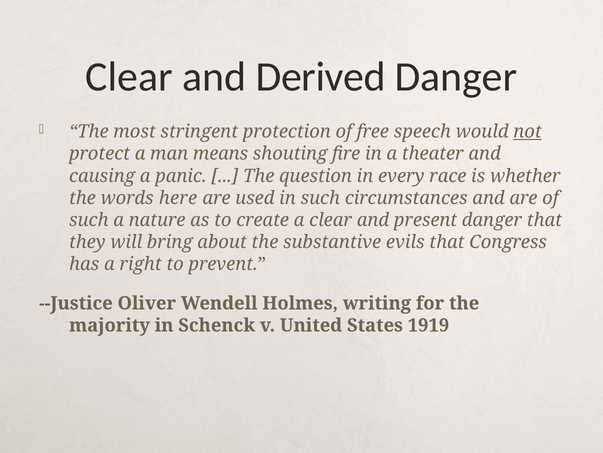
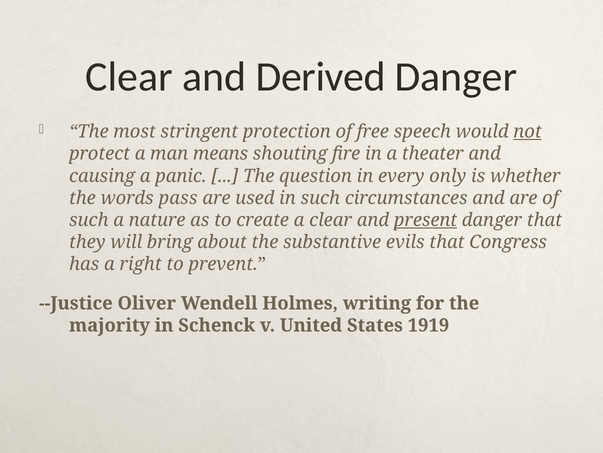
race: race -> only (448, 176)
here: here -> pass (178, 198)
present underline: none -> present (426, 220)
